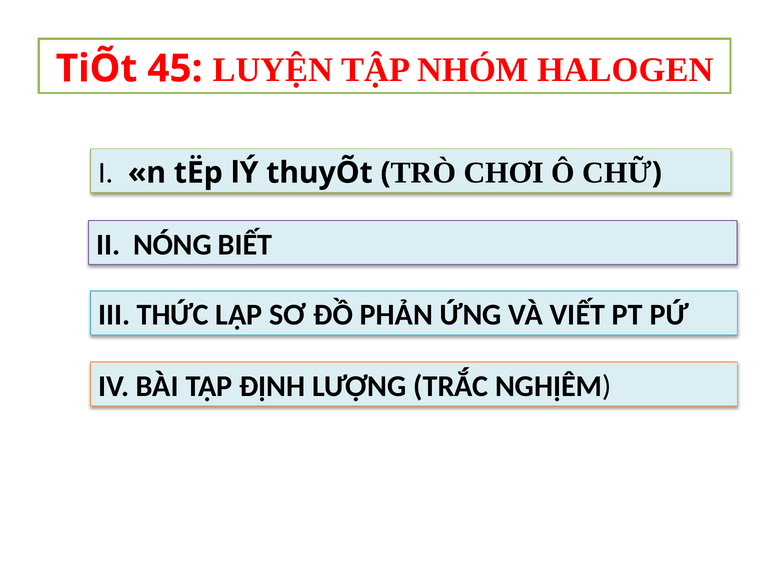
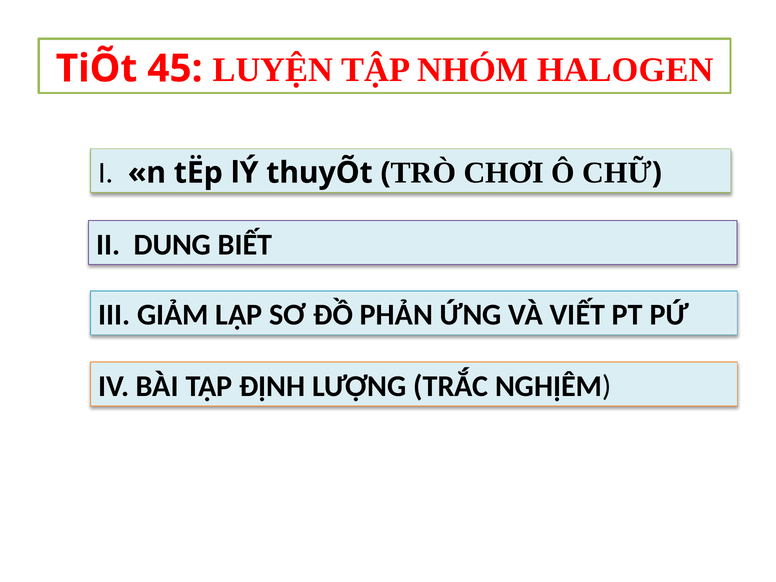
NÓNG: NÓNG -> DUNG (172, 245)
THỨC: THỨC -> GIẢM (173, 315)
